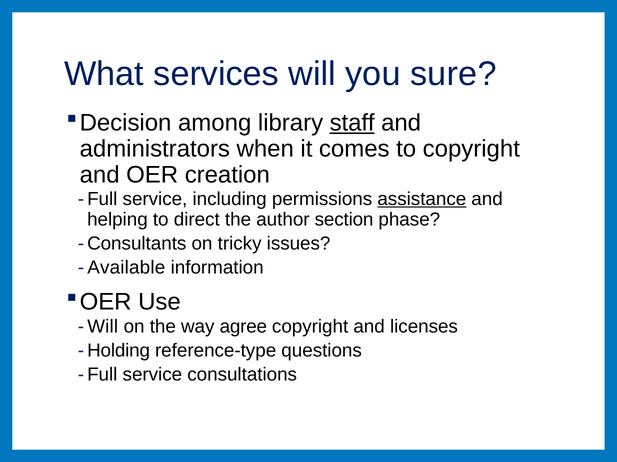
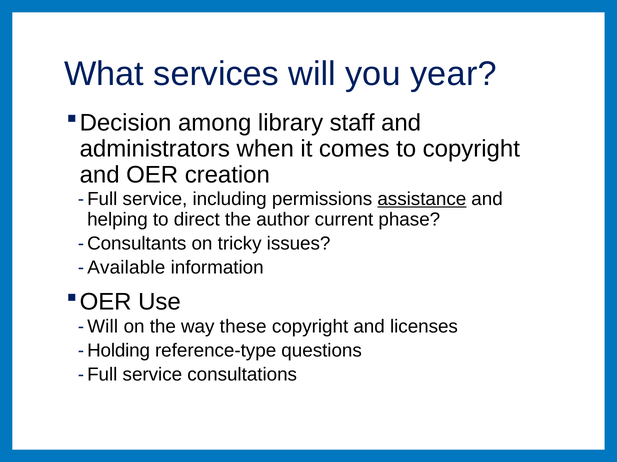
sure: sure -> year (453, 74)
staff underline: present -> none (352, 123)
section: section -> current (344, 220)
agree: agree -> these (243, 327)
